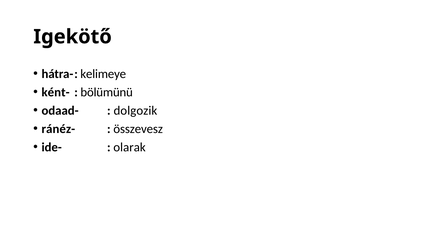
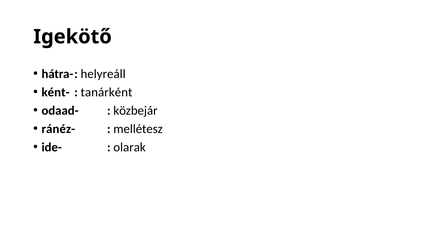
kelimeye: kelimeye -> helyreáll (103, 74)
bölümünü: bölümünü -> tanárként (107, 92)
dolgozik: dolgozik -> közbejár (135, 110)
összevesz: összevesz -> mellétesz (138, 129)
